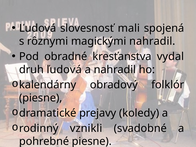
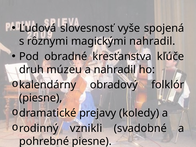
mali: mali -> vyše (129, 28)
vydal: vydal -> kľúče (170, 56)
druh ľudová: ľudová -> múzeu (64, 70)
